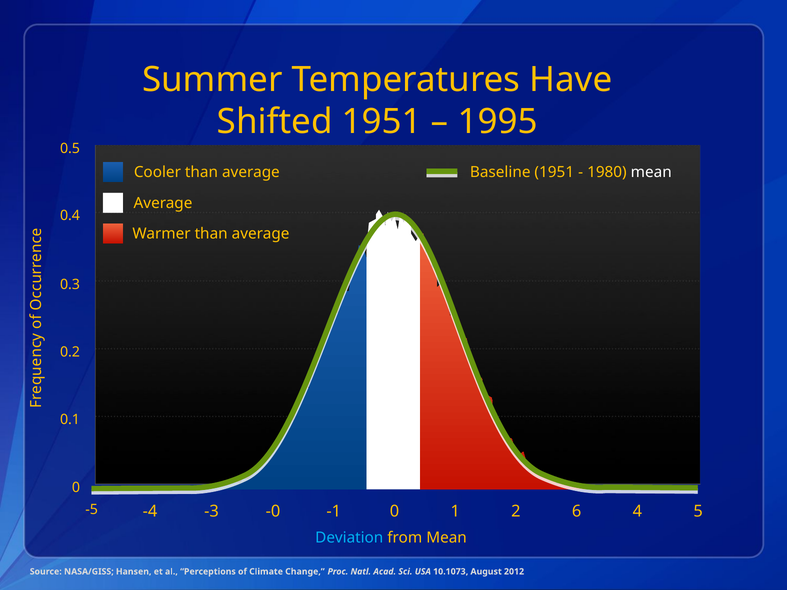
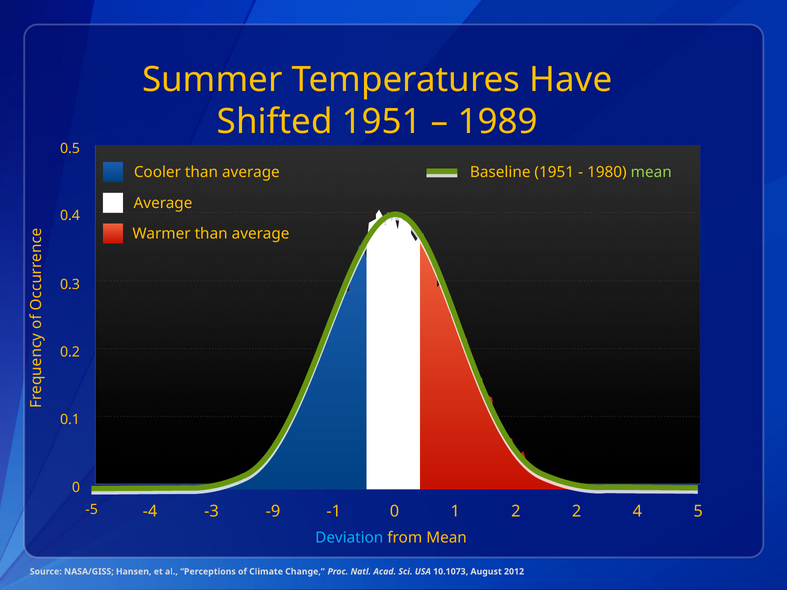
1995: 1995 -> 1989 (498, 122)
mean colour: white -> light green (651, 172)
-0: -0 -> -9 (273, 511)
2 6: 6 -> 2 (577, 511)
